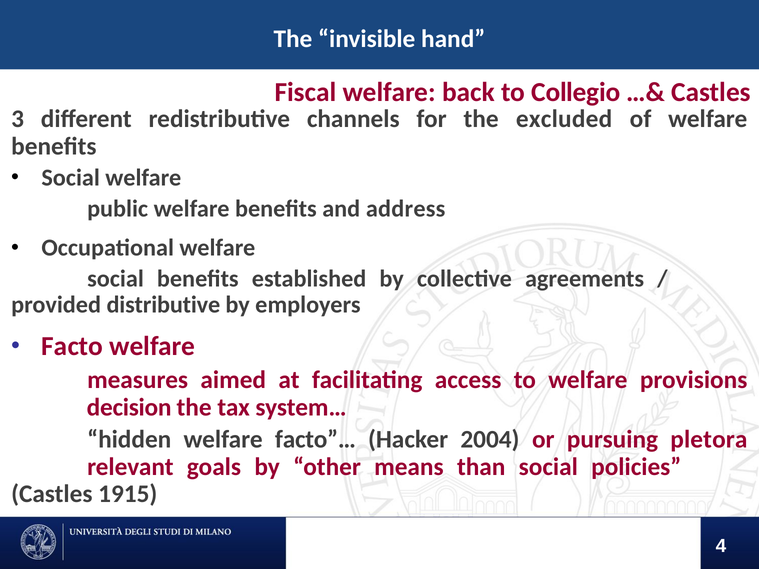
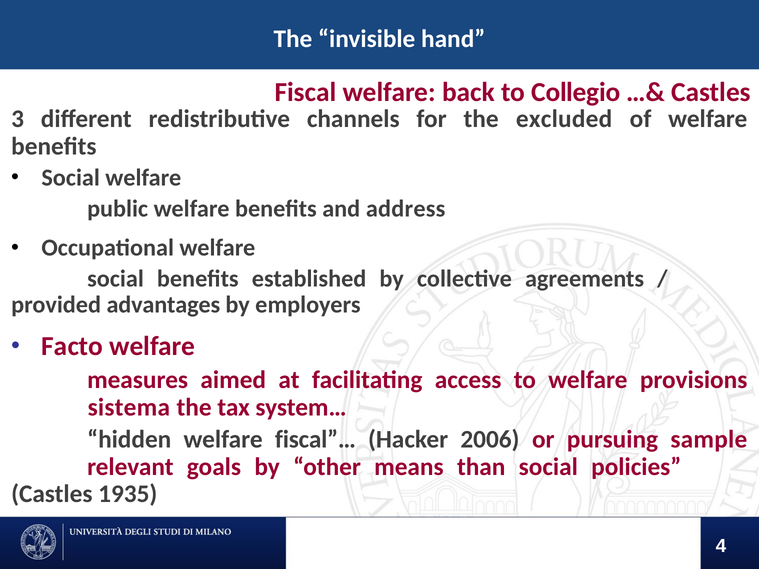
distributive: distributive -> advantages (163, 305)
decision: decision -> sistema (129, 407)
facto”…: facto”… -> fiscal”… (315, 440)
2004: 2004 -> 2006 (490, 440)
pletora: pletora -> sample (709, 440)
1915: 1915 -> 1935 (128, 494)
